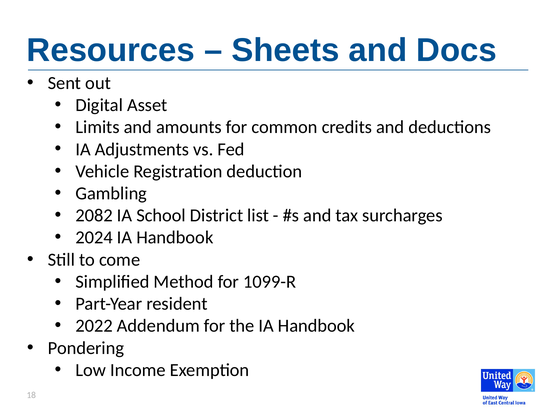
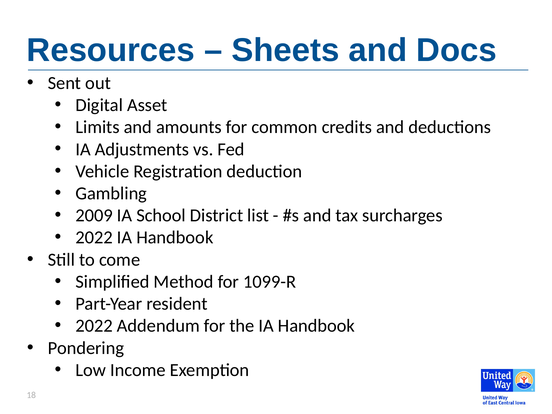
2082: 2082 -> 2009 (94, 216)
2024: 2024 -> 2022 (94, 238)
